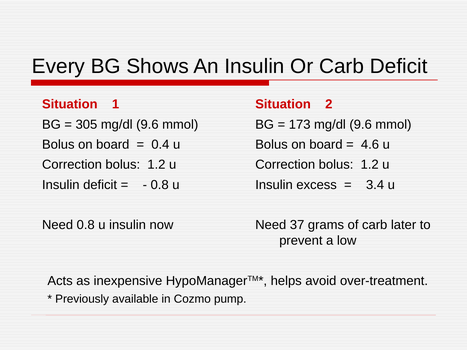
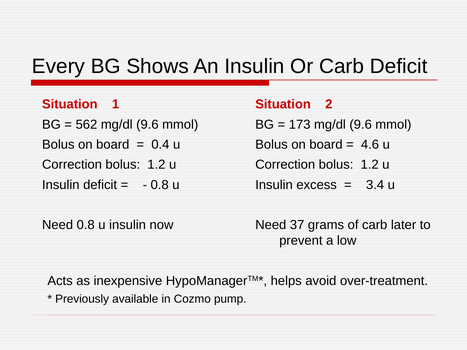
305: 305 -> 562 (86, 125)
